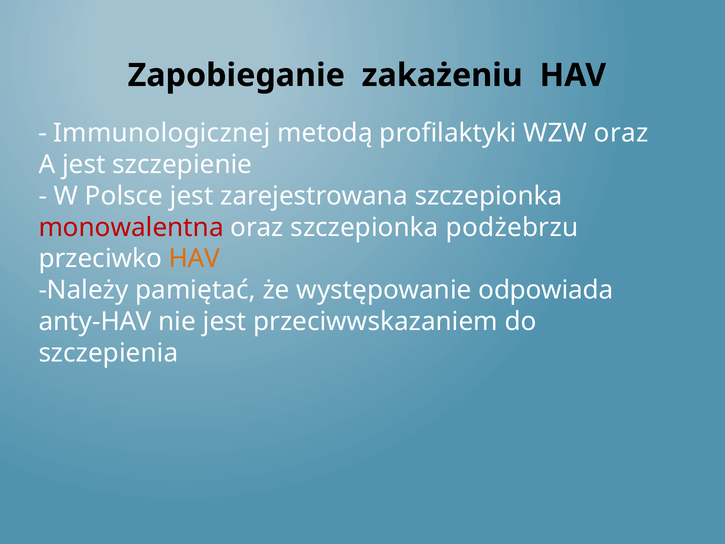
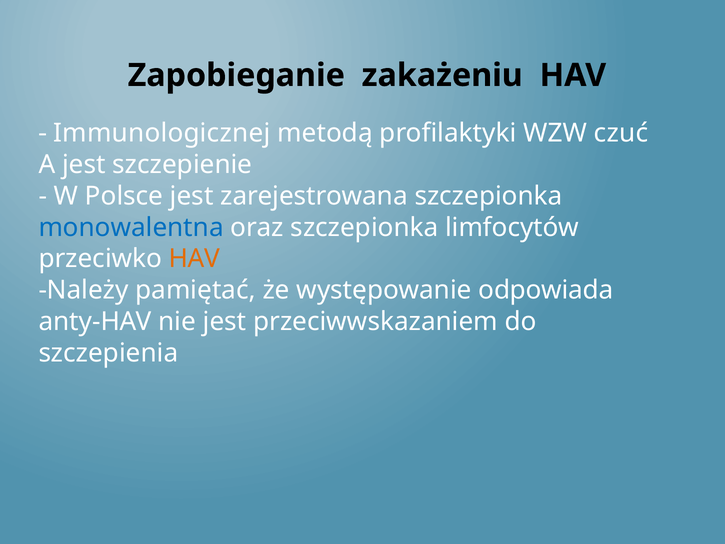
WZW oraz: oraz -> czuć (621, 133)
monowalentna colour: red -> blue (131, 227)
podżebrzu: podżebrzu -> limfocytów (512, 227)
